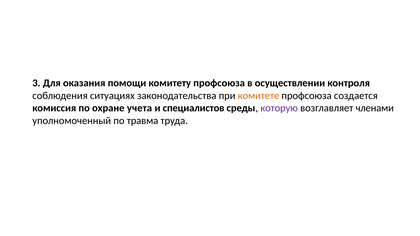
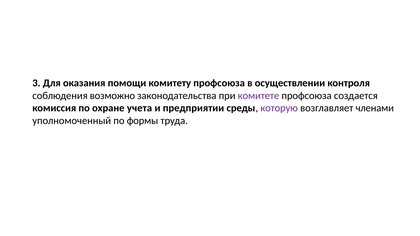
ситуациях: ситуациях -> возможно (112, 96)
комитете colour: orange -> purple (259, 96)
специалистов: специалистов -> предприятии (193, 108)
травма: травма -> формы (143, 121)
